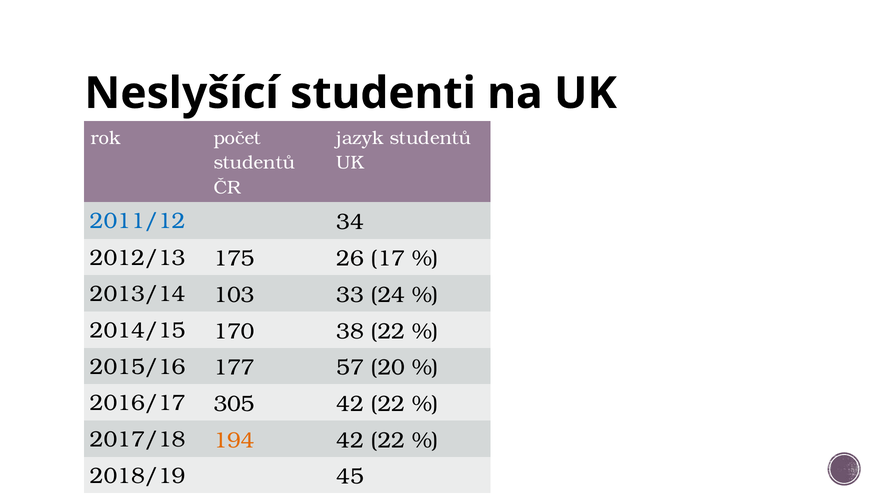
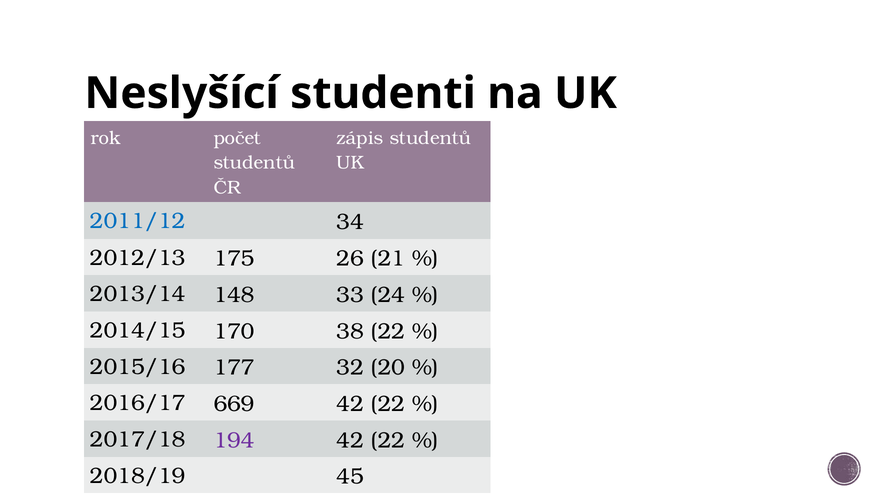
jazyk: jazyk -> zápis (360, 138)
17: 17 -> 21 (388, 258)
103: 103 -> 148 (234, 295)
57: 57 -> 32 (350, 367)
305: 305 -> 669 (234, 404)
194 colour: orange -> purple (234, 440)
